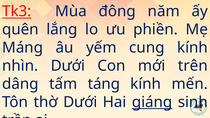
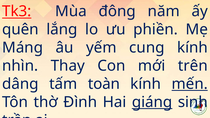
nhìn Dưới: Dưới -> Thay (68, 66)
táng: táng -> toàn (104, 84)
mến underline: none -> present (190, 84)
thờ Dưới: Dưới -> Đình (80, 102)
